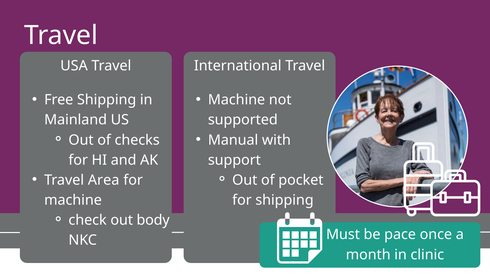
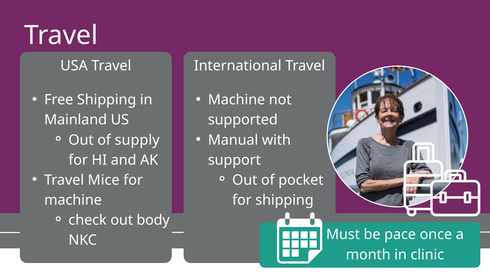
checks: checks -> supply (137, 140)
Area: Area -> Mice (104, 180)
